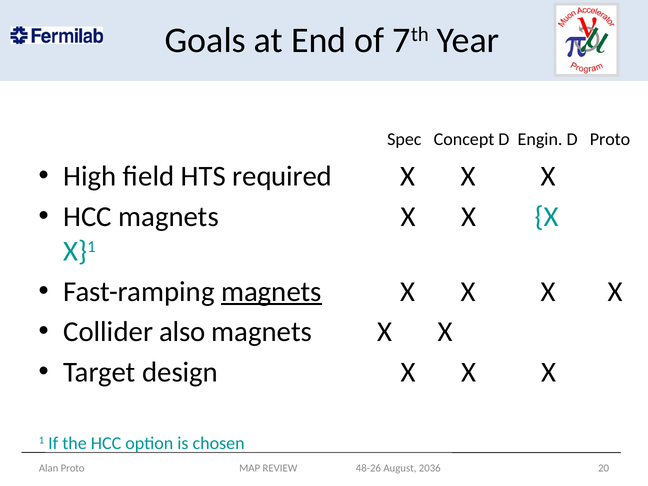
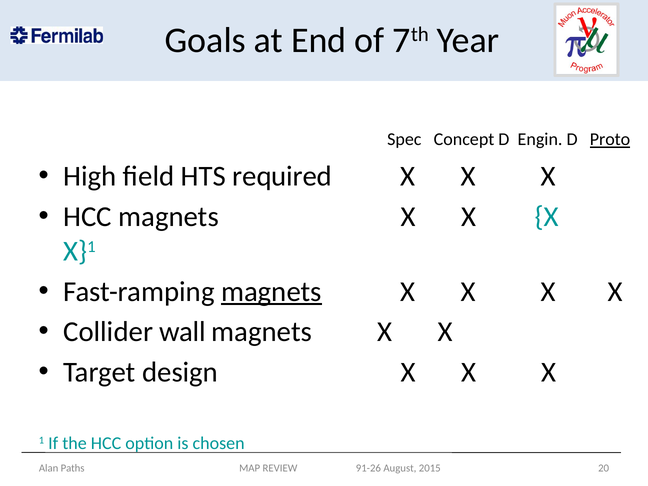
Proto underline: none -> present (610, 139)
also: also -> wall (182, 332)
Alan Proto: Proto -> Paths (73, 468)
48-26: 48-26 -> 91-26 (368, 468)
2036: 2036 -> 2015 (430, 468)
